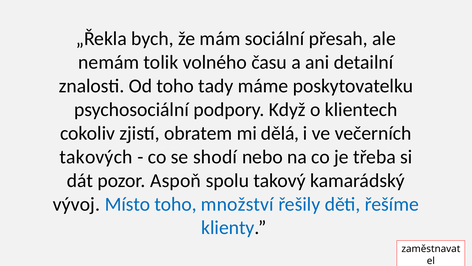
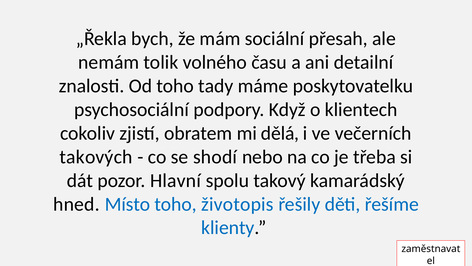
Aspoň: Aspoň -> Hlavní (176, 180)
vývoj: vývoj -> hned (76, 204)
množství: množství -> životopis (237, 204)
